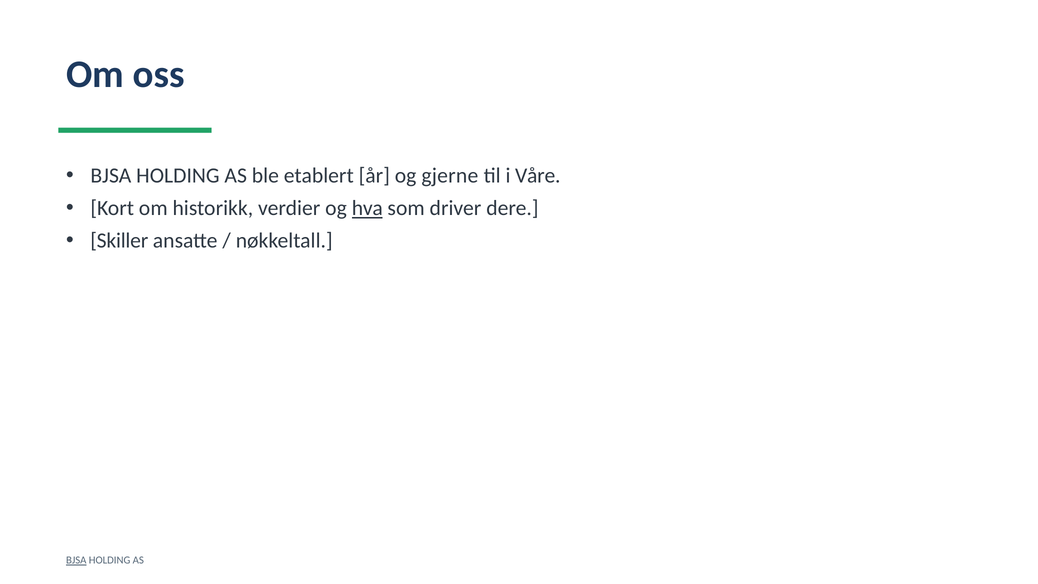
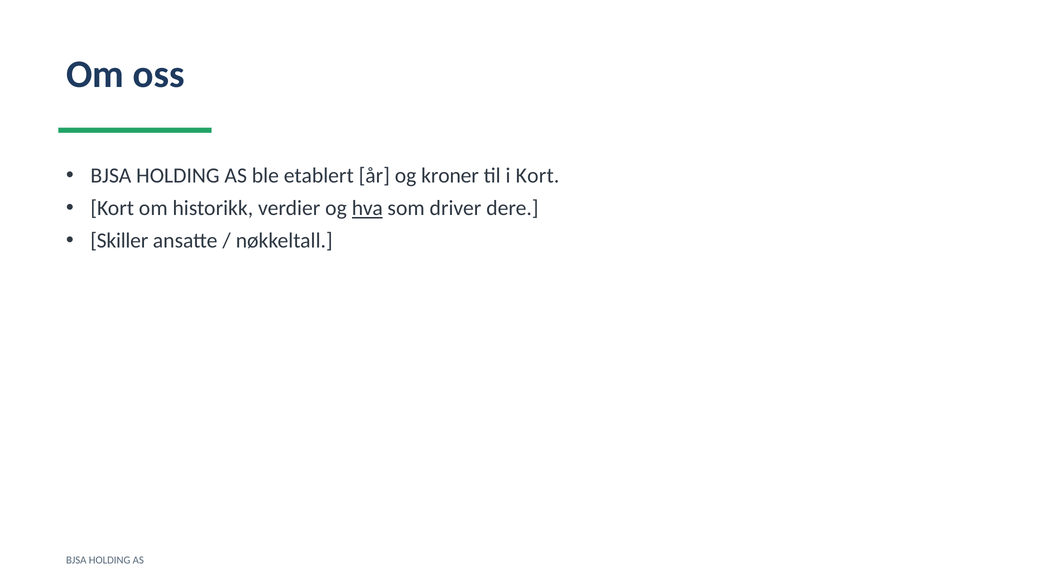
gjerne: gjerne -> kroner (450, 176)
i Våre: Våre -> Kort (538, 176)
BJSA underline: present -> none (76, 560)
